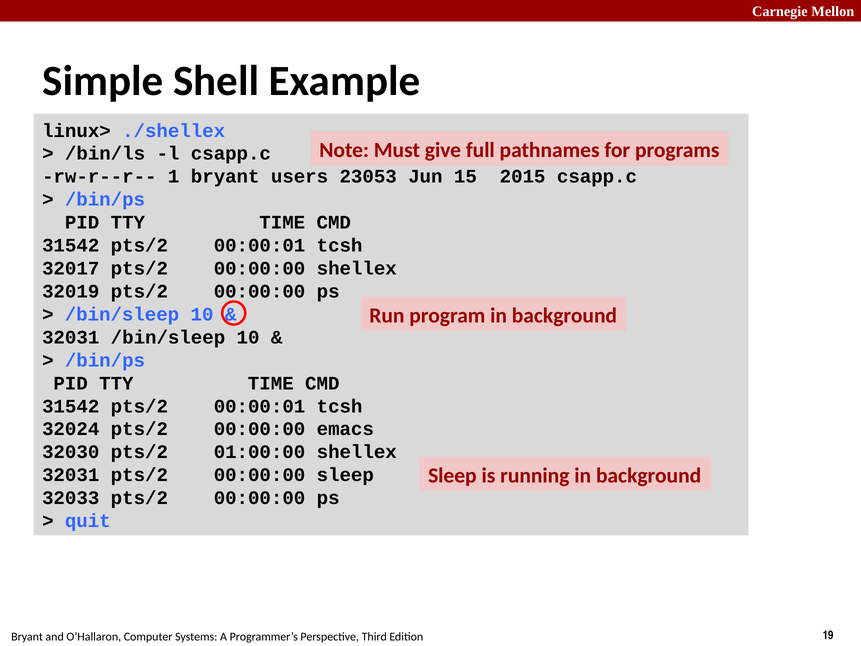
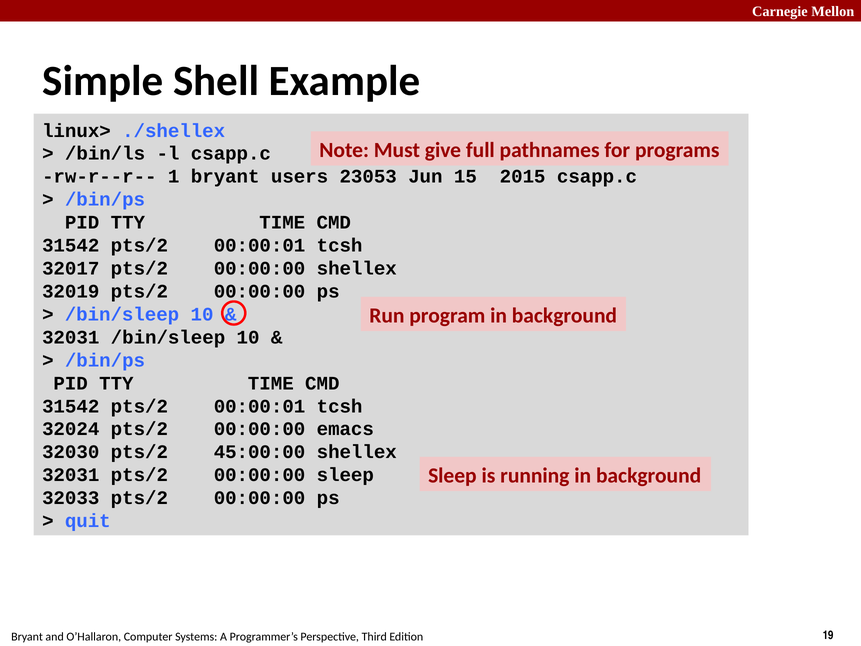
01:00:00: 01:00:00 -> 45:00:00 (260, 452)
